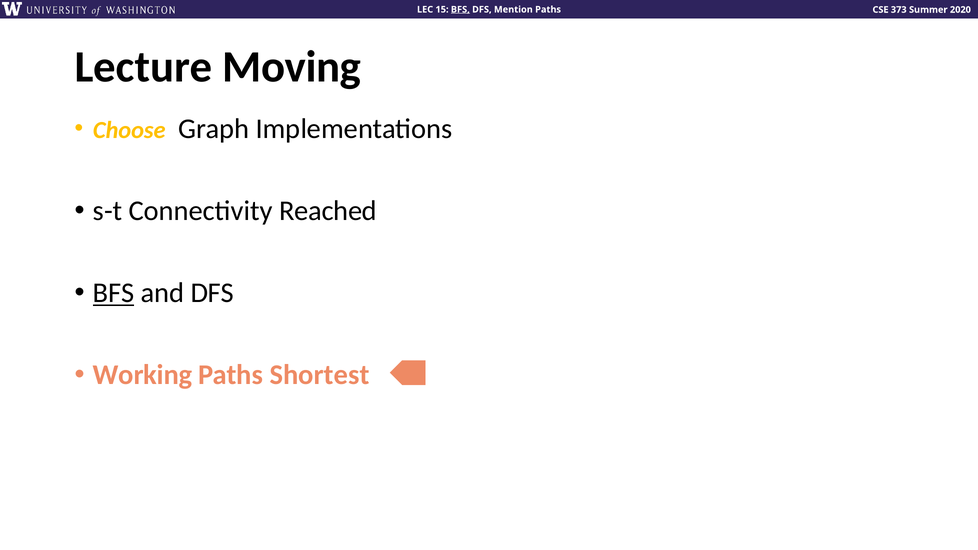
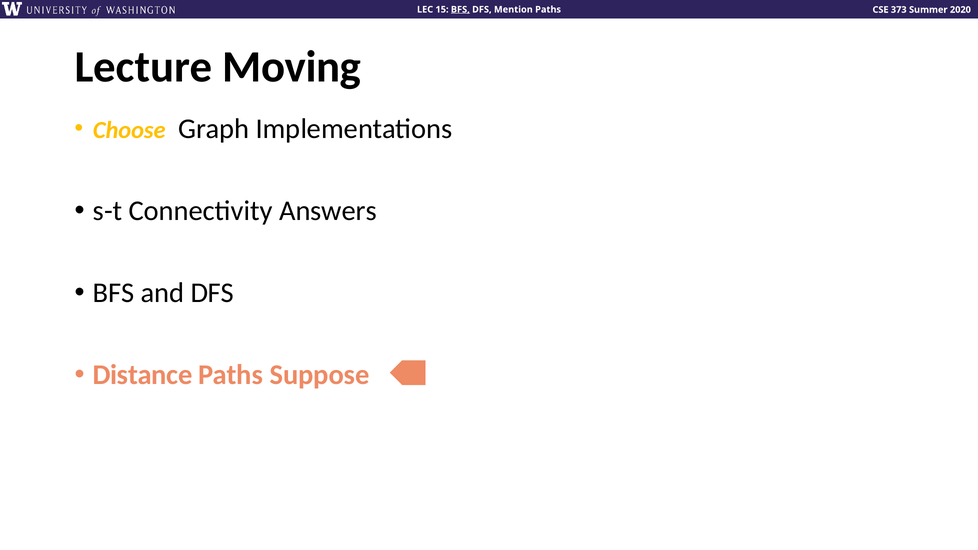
Reached: Reached -> Answers (328, 211)
BFS underline: present -> none (114, 293)
Working: Working -> Distance (143, 375)
Shortest: Shortest -> Suppose (320, 375)
